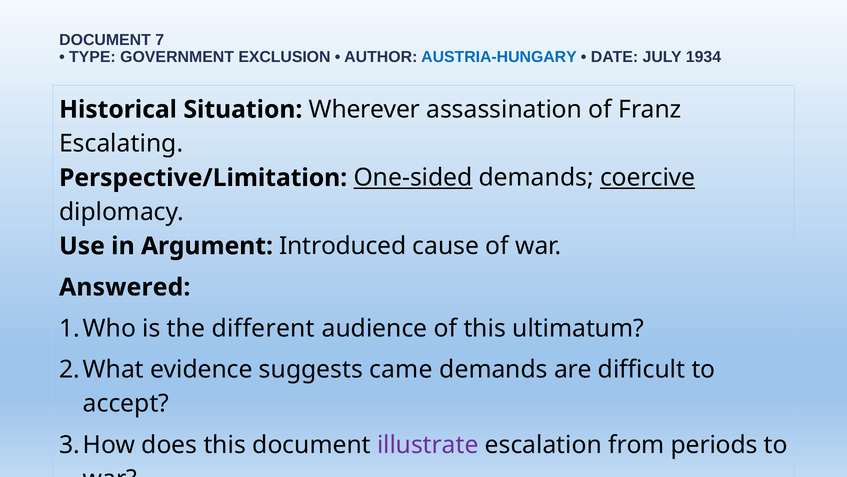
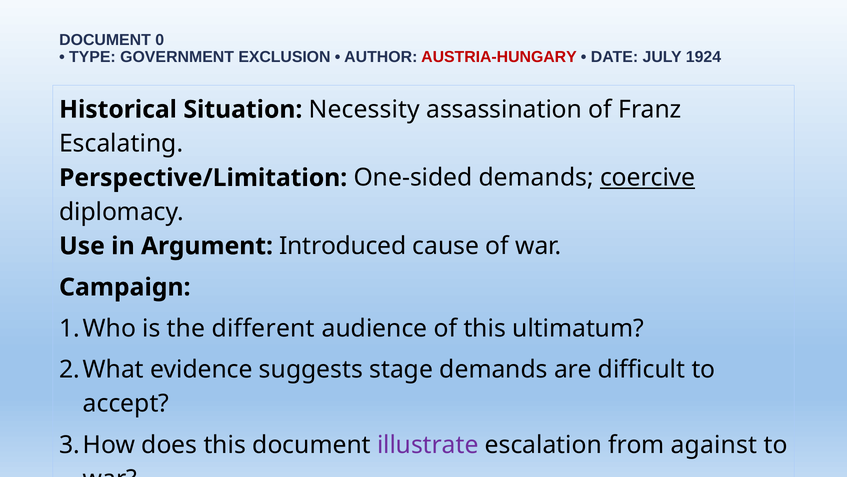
7: 7 -> 0 (160, 40)
AUSTRIA-HUNGARY colour: blue -> red (499, 57)
1934: 1934 -> 1924 (703, 57)
Wherever: Wherever -> Necessity (364, 109)
One-sided underline: present -> none (413, 178)
Answered: Answered -> Campaign (125, 287)
came: came -> stage (401, 369)
periods: periods -> against (714, 445)
